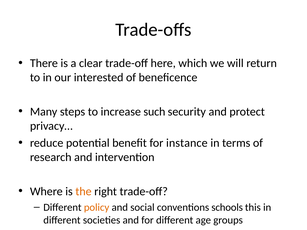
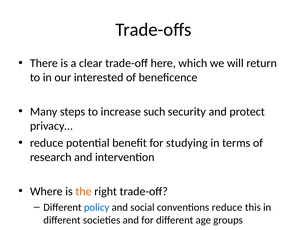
instance: instance -> studying (187, 143)
policy colour: orange -> blue (97, 207)
conventions schools: schools -> reduce (227, 207)
